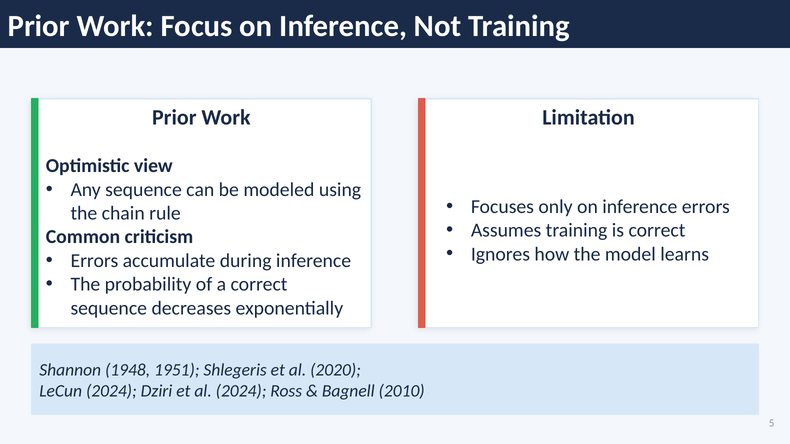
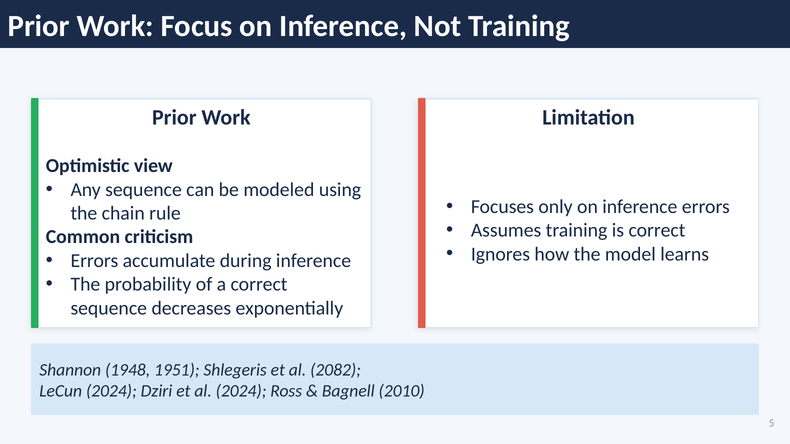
2020: 2020 -> 2082 (336, 370)
